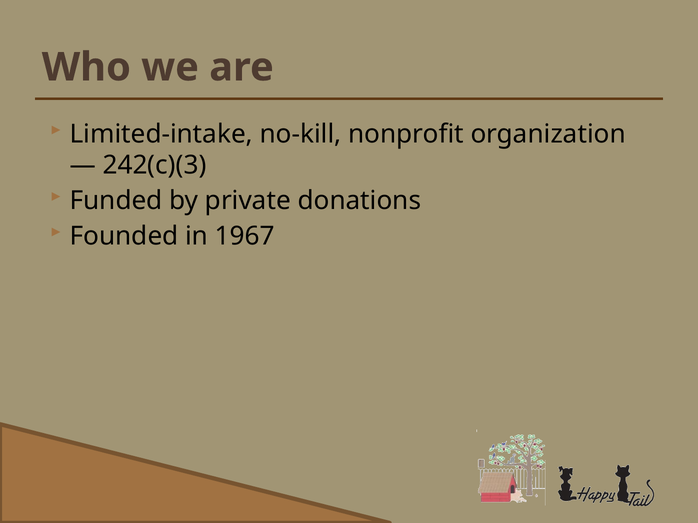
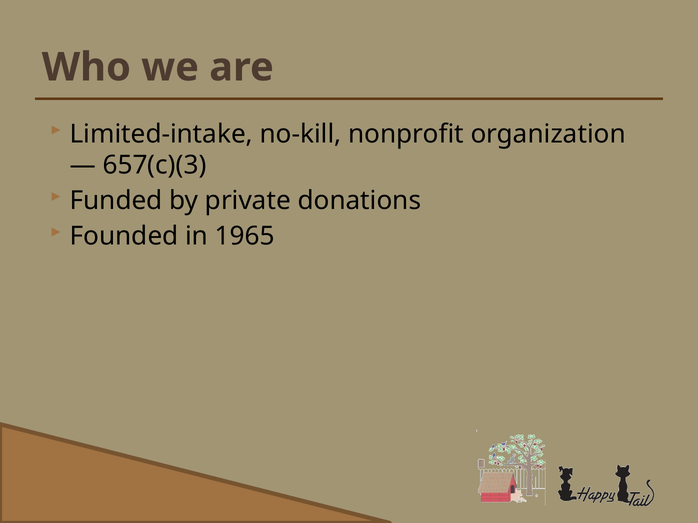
242(c)(3: 242(c)(3 -> 657(c)(3 (154, 166)
1967: 1967 -> 1965 (245, 236)
